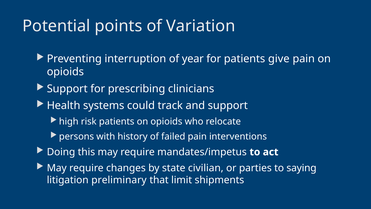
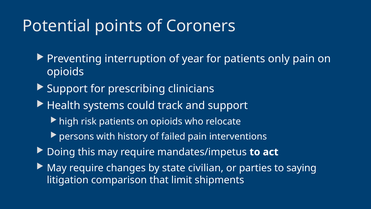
Variation: Variation -> Coroners (201, 26)
give: give -> only (279, 59)
preliminary: preliminary -> comparison (119, 180)
